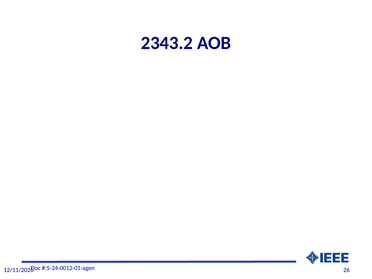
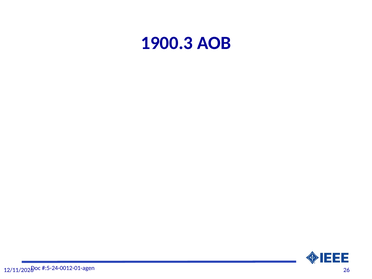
2343.2: 2343.2 -> 1900.3 (167, 43)
